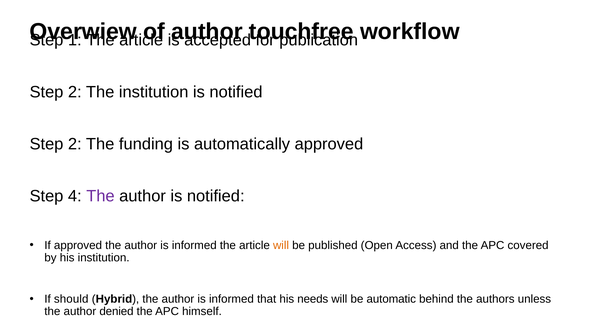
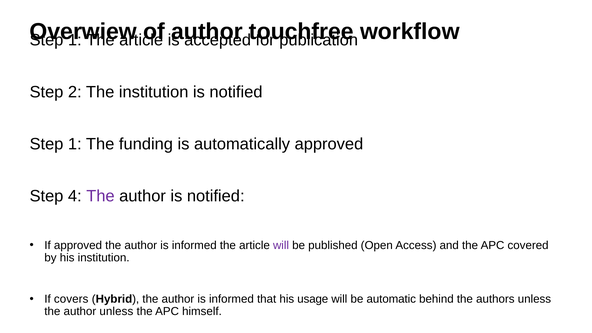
2: 2 -> 1 (75, 144)
will colour: orange -> purple (281, 245)
should: should -> covers (71, 299)
his needs: needs -> usage (313, 299)
author denied: denied -> unless (116, 311)
